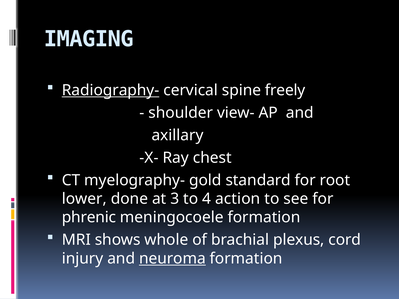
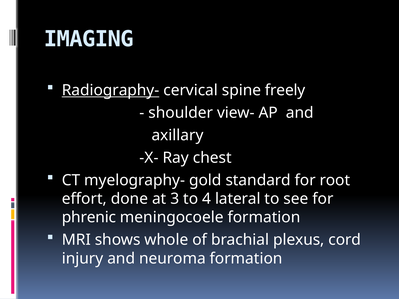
lower: lower -> effort (84, 199)
action: action -> lateral (238, 199)
neuroma underline: present -> none (172, 259)
